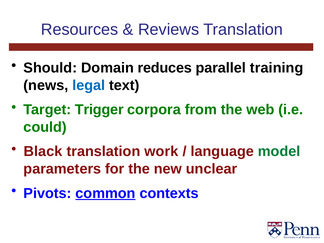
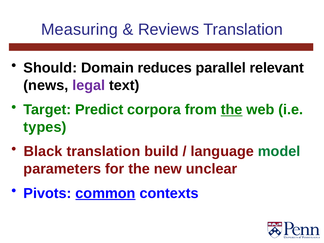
Resources: Resources -> Measuring (79, 29)
training: training -> relevant (277, 68)
legal colour: blue -> purple (89, 85)
Trigger: Trigger -> Predict (99, 110)
the underline: none -> present (232, 110)
could: could -> types (45, 127)
work: work -> build (161, 151)
